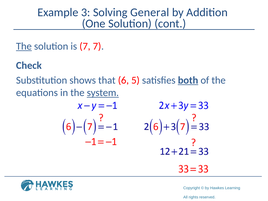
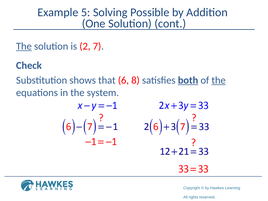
3: 3 -> 5 (86, 12)
General: General -> Possible (150, 12)
is 7: 7 -> 2 (85, 46)
5: 5 -> 8 (135, 80)
the underline: none -> present (219, 80)
system underline: present -> none (103, 93)
